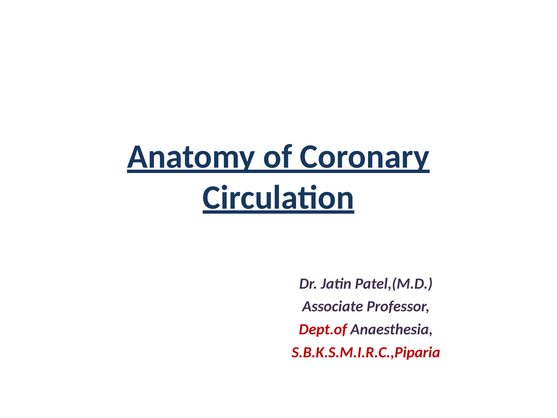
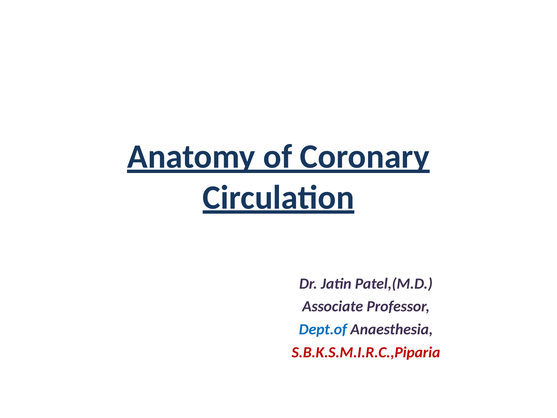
Dept.of colour: red -> blue (323, 329)
